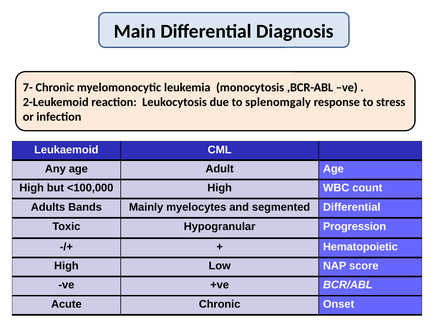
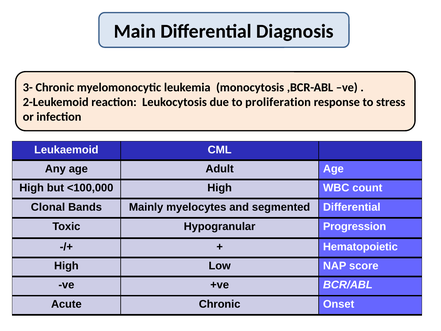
7-: 7- -> 3- (28, 87)
splenomgaly: splenomgaly -> proliferation (278, 102)
Adults: Adults -> Clonal (48, 207)
